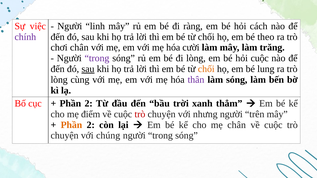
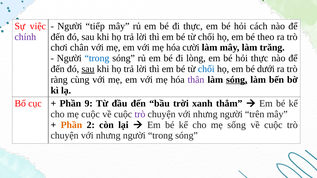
linh: linh -> tiếp (95, 26)
đi ràng: ràng -> thực (193, 26)
trong colour: purple -> blue (97, 58)
hỏi cuộc: cuộc -> thực (260, 58)
chối colour: orange -> blue (206, 69)
lung: lung -> dưới (266, 69)
lòng: lòng -> ràng (59, 80)
sóng underline: none -> present (237, 80)
2: 2 -> 9 (89, 104)
mẹ điểm: điểm -> cuộc (91, 114)
trò colour: red -> purple (140, 114)
mẹ chân: chân -> sống (237, 125)
chúng: chúng -> nhưng (108, 136)
